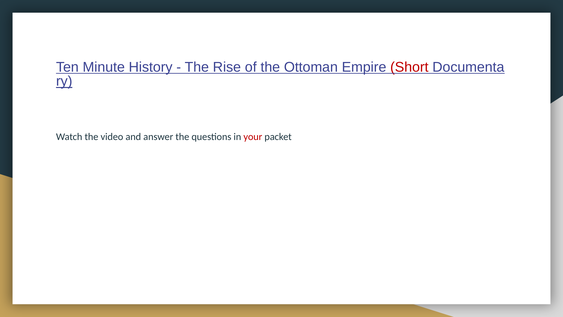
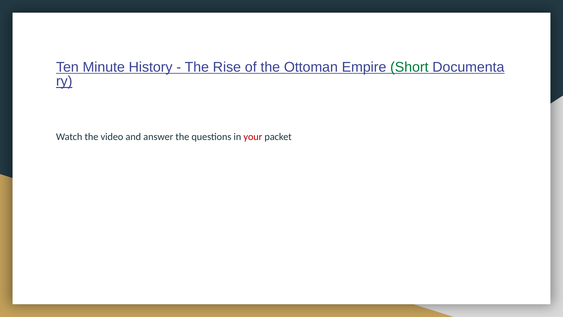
Short colour: red -> green (409, 67)
